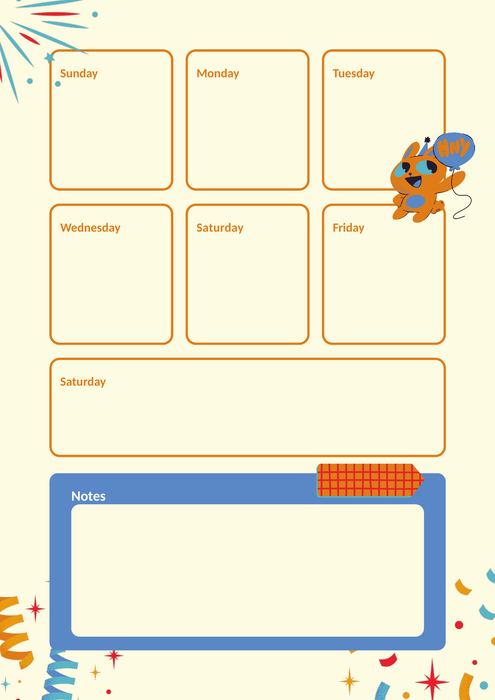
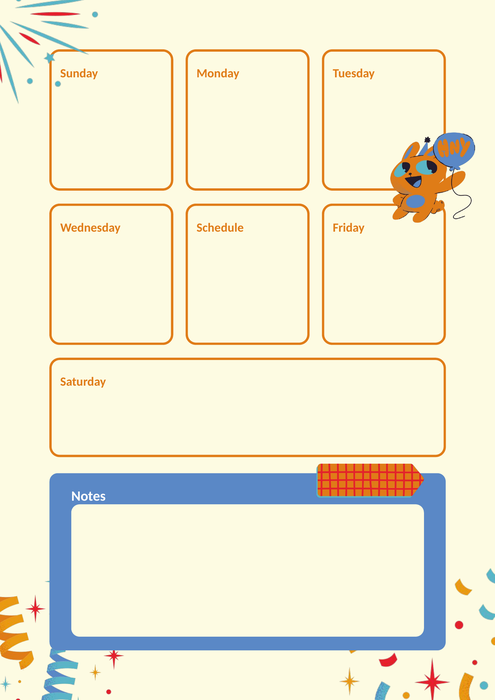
Wednesday Saturday: Saturday -> Schedule (220, 228)
